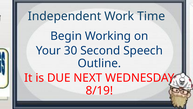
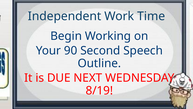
30: 30 -> 90 (71, 50)
